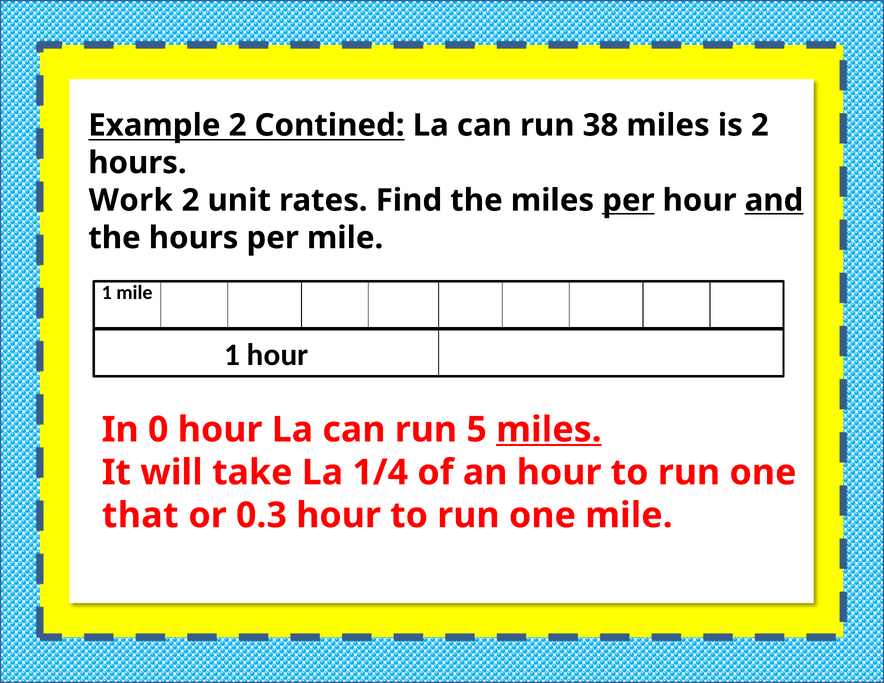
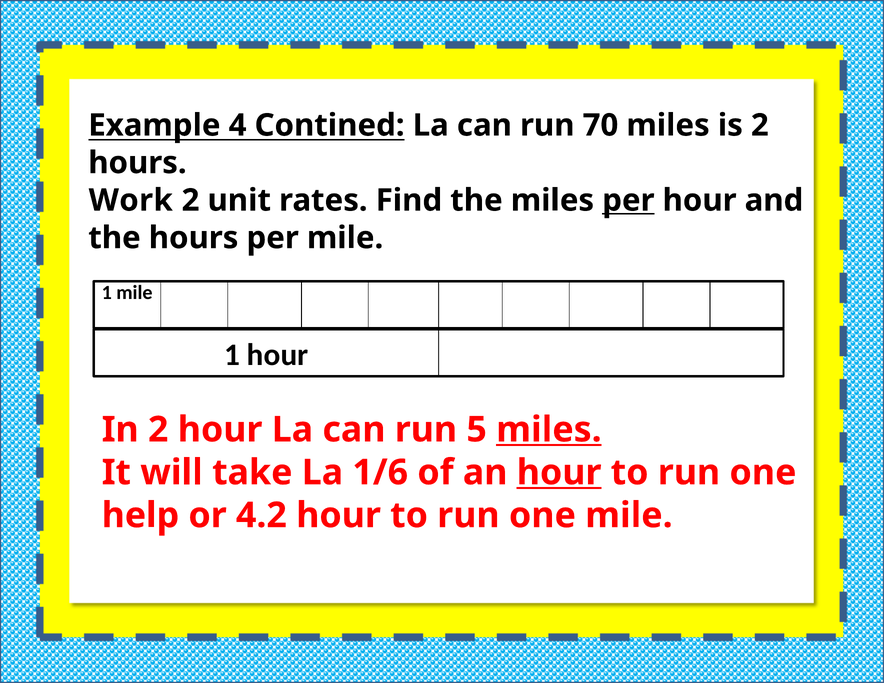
Example 2: 2 -> 4 (238, 125)
38: 38 -> 70 (600, 125)
and underline: present -> none (774, 200)
In 0: 0 -> 2 (158, 430)
1/4: 1/4 -> 1/6 (380, 473)
hour underline: none -> present (559, 473)
that: that -> help (140, 515)
0.3: 0.3 -> 4.2 (261, 515)
